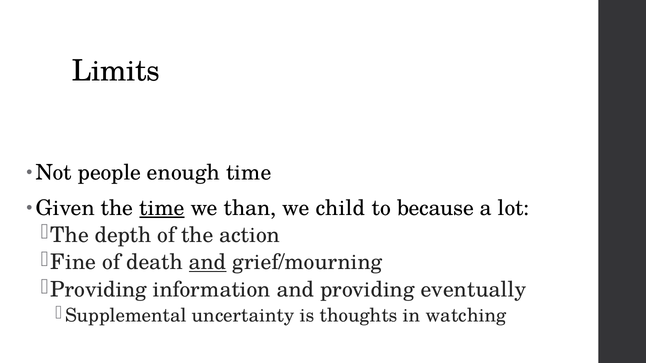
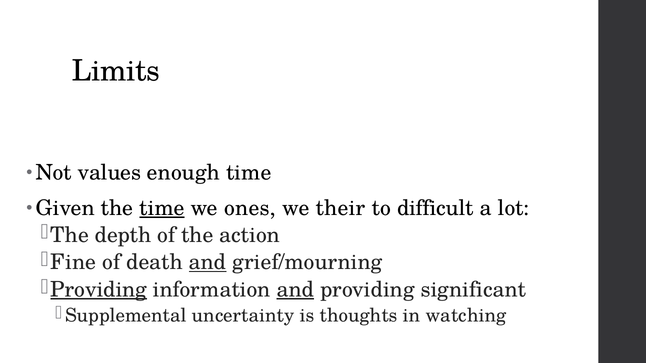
people: people -> values (109, 173)
than: than -> ones (250, 208)
child: child -> their (340, 208)
because: because -> difficult (435, 208)
Providing underline: none -> present (99, 290)
and underline: none -> present (295, 290)
eventually: eventually -> significant (473, 290)
